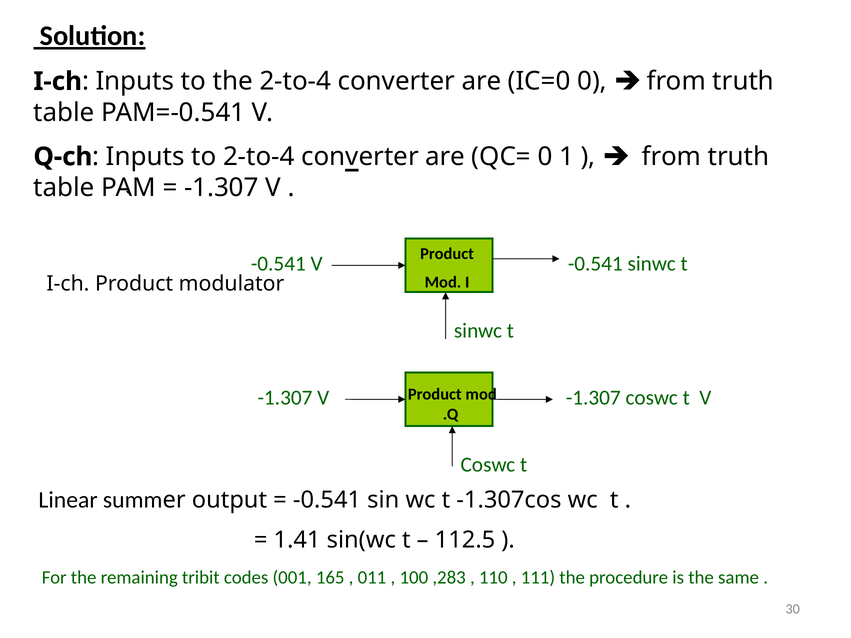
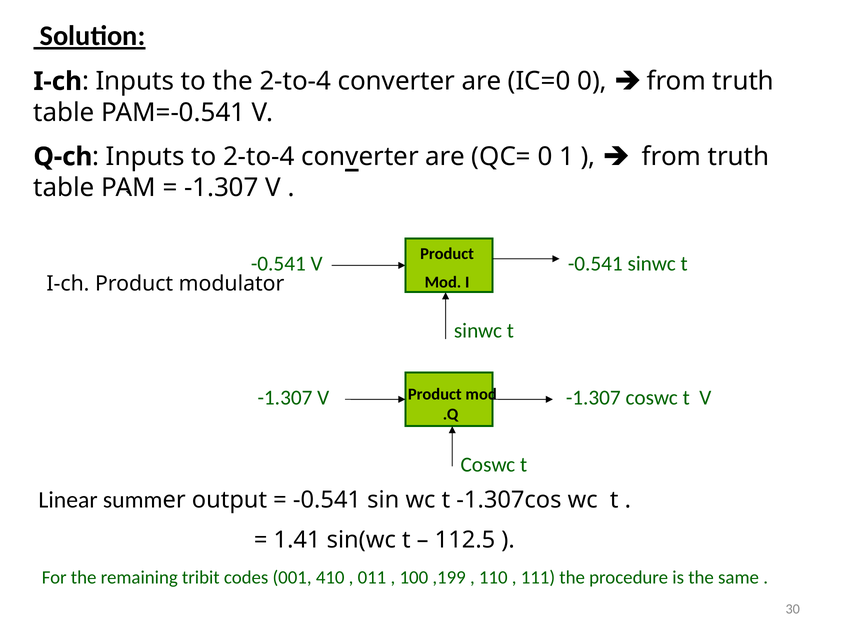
165: 165 -> 410 (330, 578)
,283: ,283 -> ,199 (449, 578)
